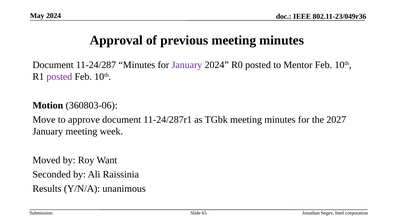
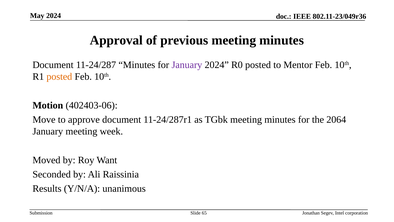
posted colour: purple -> orange (59, 76)
360803-06: 360803-06 -> 402403-06 (92, 105)
2027: 2027 -> 2064 (336, 119)
